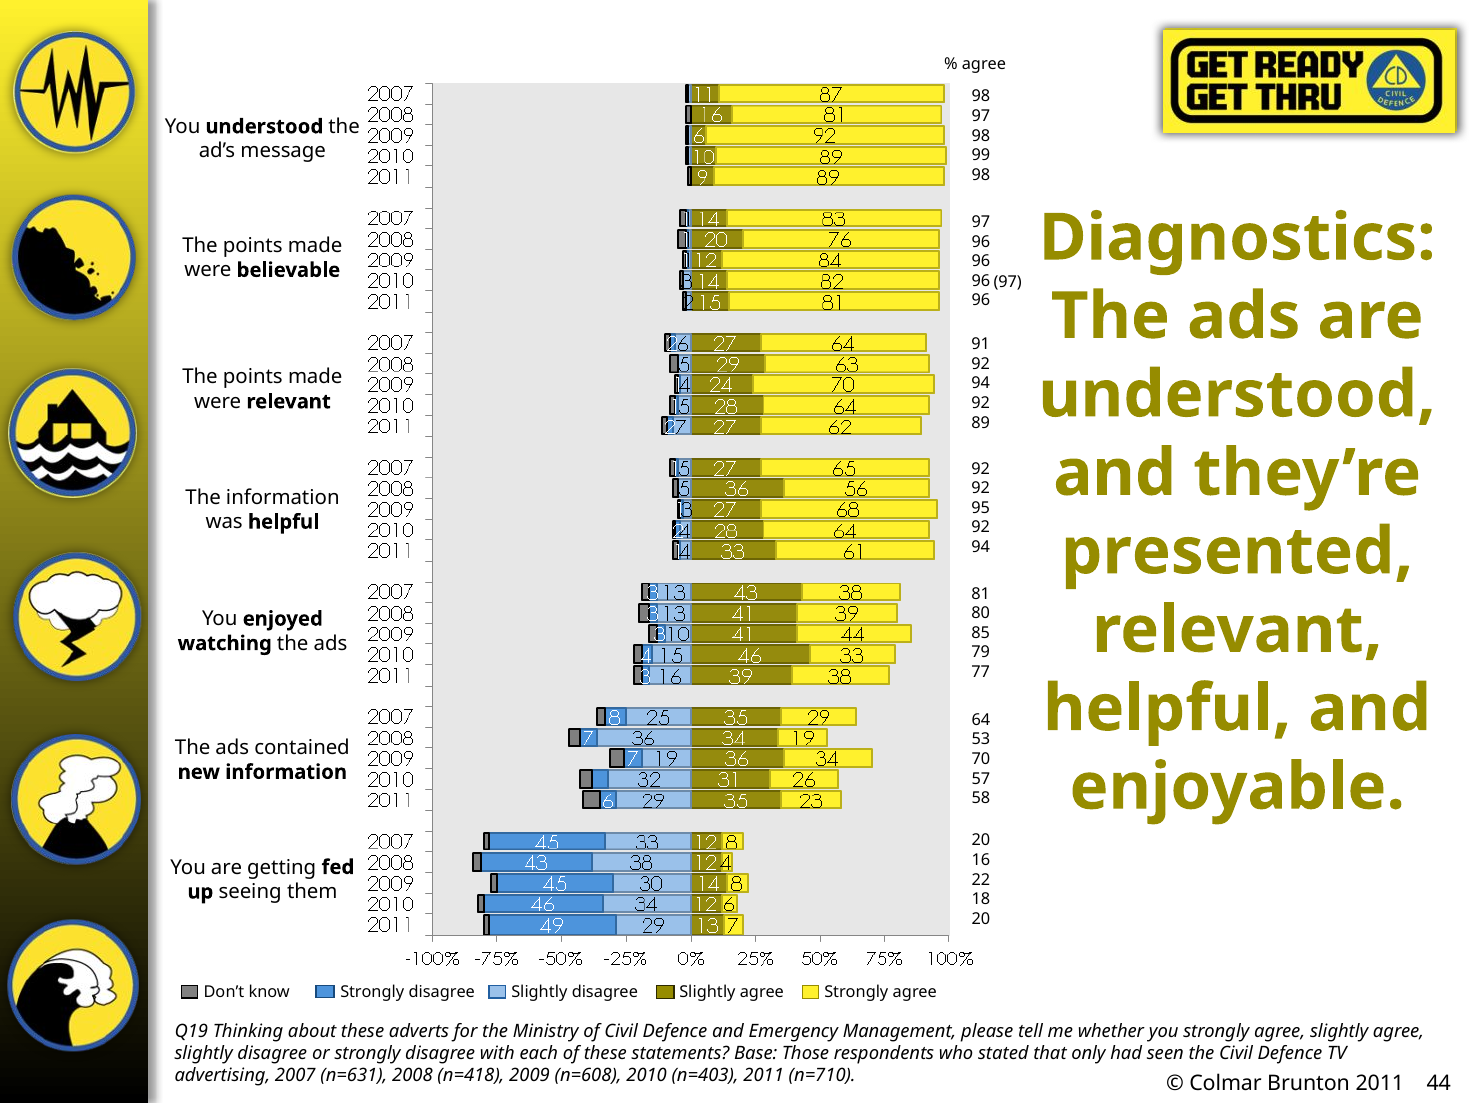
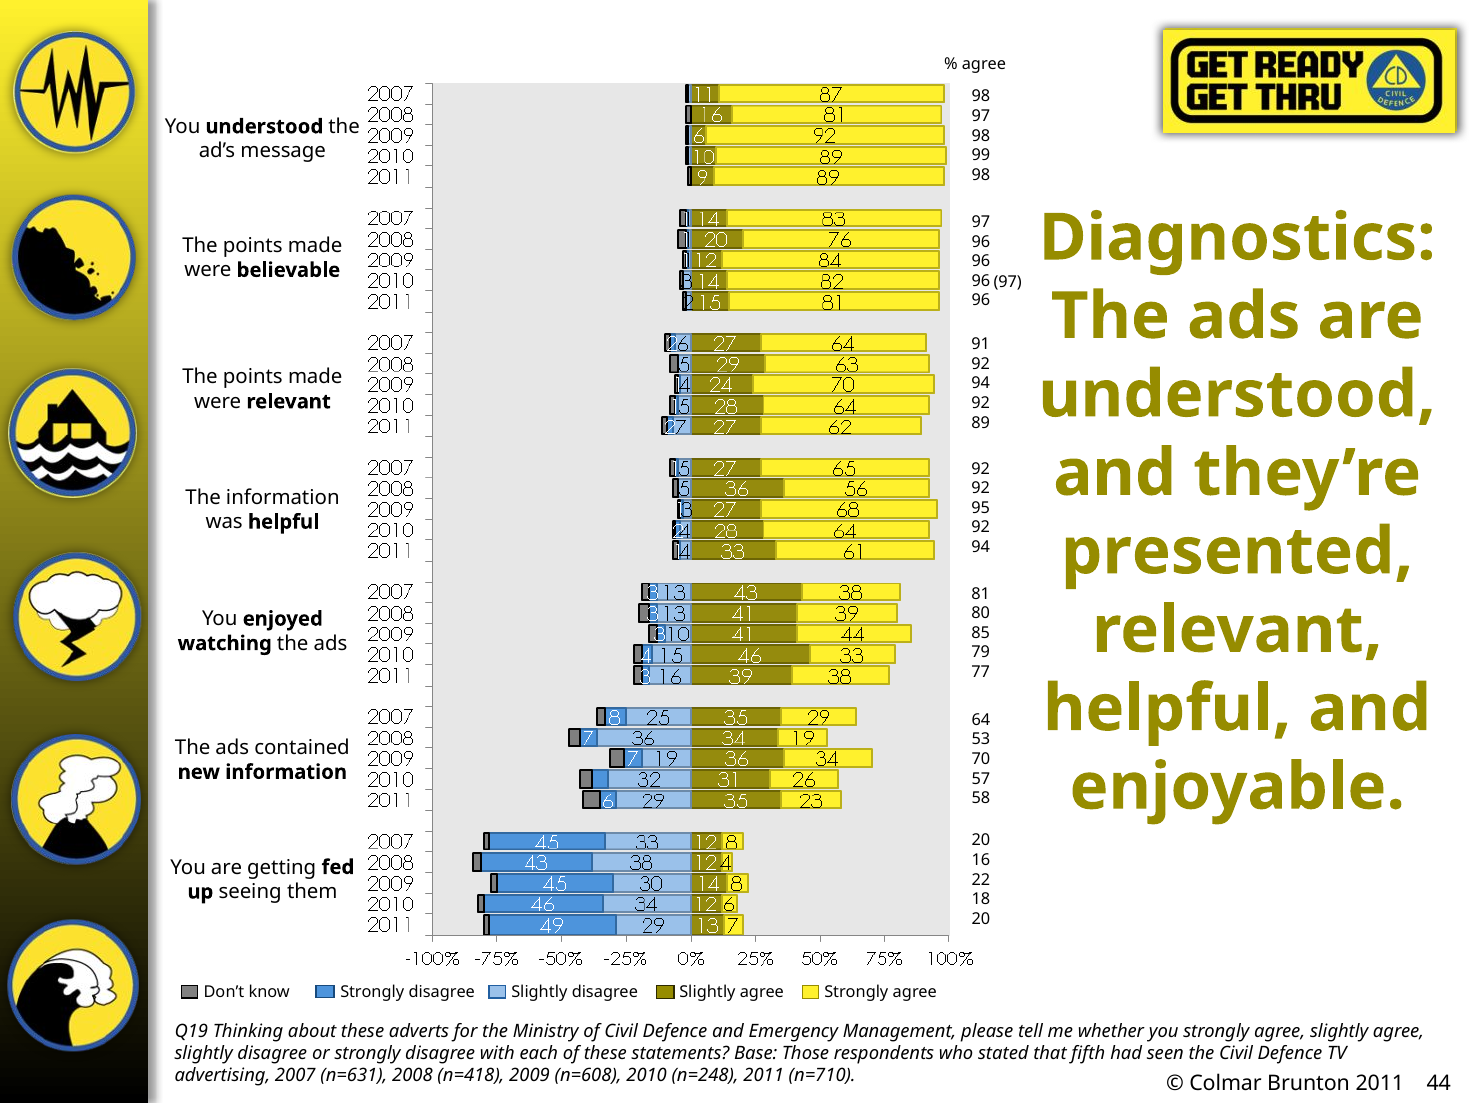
only: only -> fifth (1088, 1053)
n=403: n=403 -> n=248 (705, 1076)
